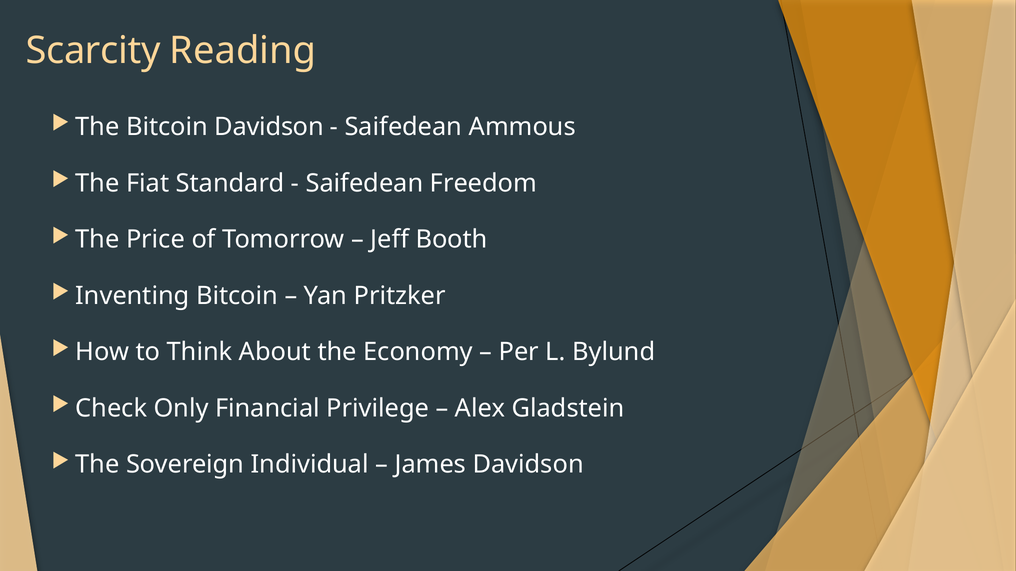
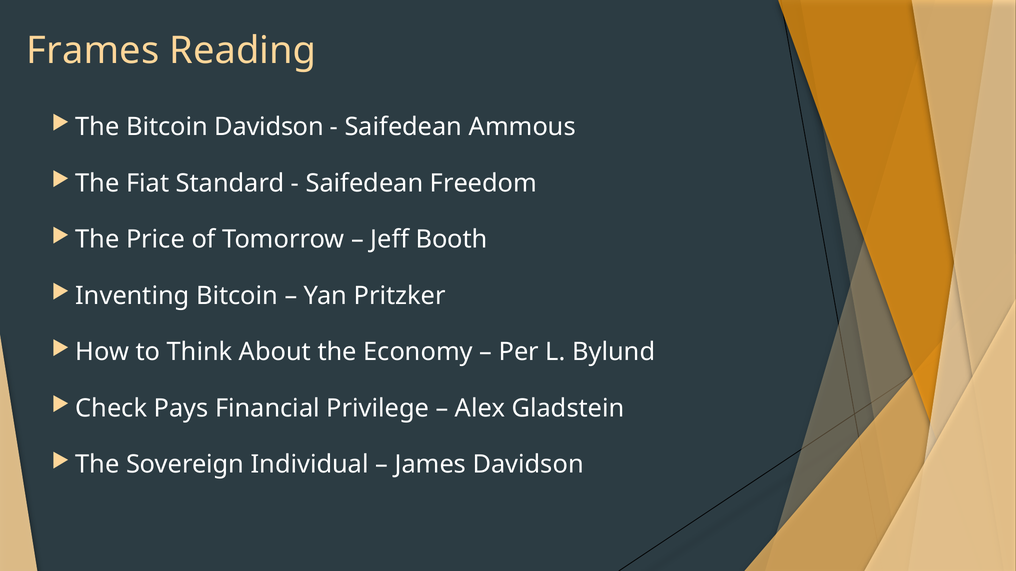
Scarcity: Scarcity -> Frames (93, 51)
Only: Only -> Pays (181, 409)
